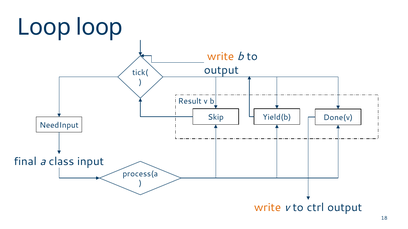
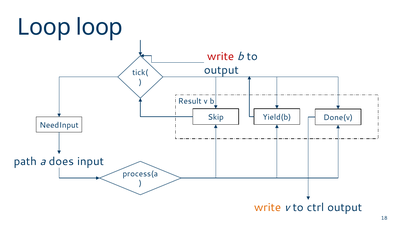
write colour: orange -> red (221, 57)
final: final -> path (25, 162)
class: class -> does (61, 162)
